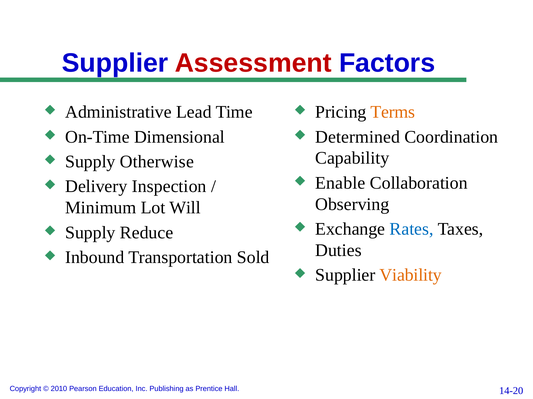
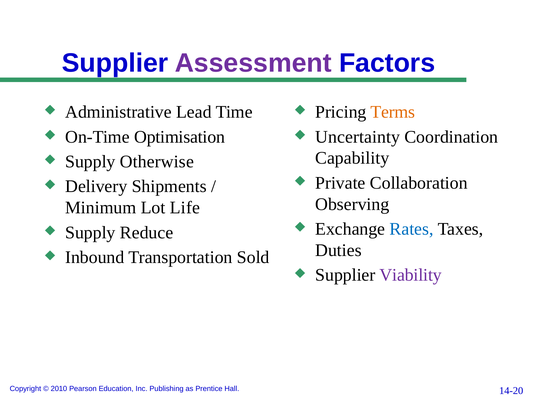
Assessment colour: red -> purple (253, 63)
Dimensional: Dimensional -> Optimisation (180, 137)
Determined: Determined -> Uncertainty (358, 137)
Enable: Enable -> Private (340, 183)
Inspection: Inspection -> Shipments (169, 187)
Will: Will -> Life (185, 208)
Viability colour: orange -> purple (411, 276)
